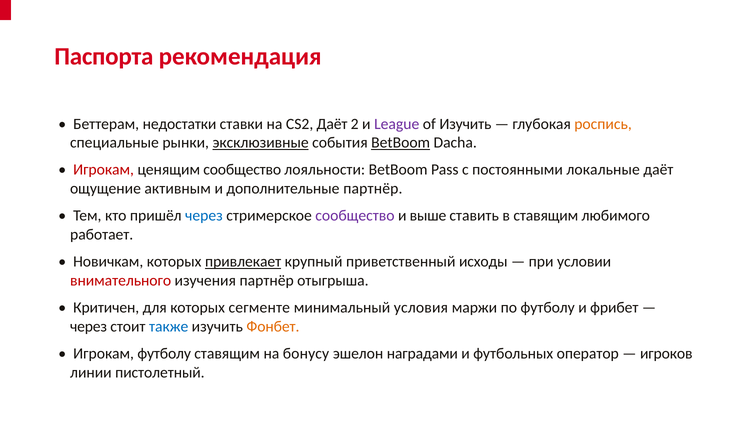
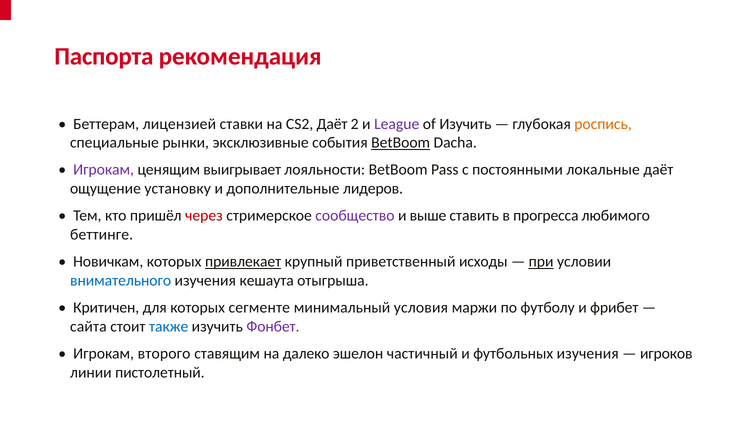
недостатки: недостатки -> лицензией (179, 124)
эксклюзивные underline: present -> none (261, 142)
Игрокам colour: red -> purple (104, 170)
ценящим сообщество: сообщество -> выигрывает (242, 170)
активным: активным -> установку (178, 188)
дополнительные партнёр: партнёр -> лидеров (373, 188)
через colour: blue -> red (204, 215)
в ставящим: ставящим -> прогресса (546, 215)
работает: работает -> беттинге (102, 234)
при underline: none -> present (541, 261)
внимательного colour: red -> blue (121, 280)
изучения партнёр: партнёр -> кешаута (267, 280)
через: через -> сайта (88, 326)
Фонбет colour: orange -> purple (273, 326)
Игрокам футболу: футболу -> второго (164, 353)
бонусу: бонусу -> далеко (306, 353)
наградами: наградами -> частичный (422, 353)
футбольных оператор: оператор -> изучения (588, 353)
